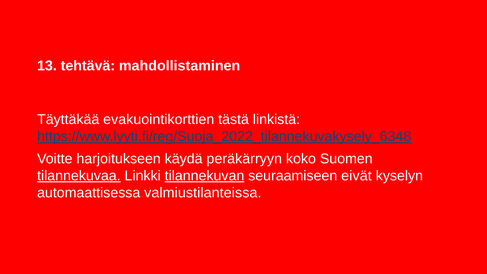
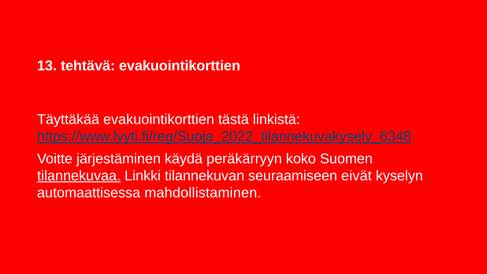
tehtävä mahdollistaminen: mahdollistaminen -> evakuointikorttien (180, 66)
harjoitukseen: harjoitukseen -> järjestäminen (119, 159)
tilannekuvan underline: present -> none (205, 176)
valmiustilanteissa: valmiustilanteissa -> mahdollistaminen (203, 193)
